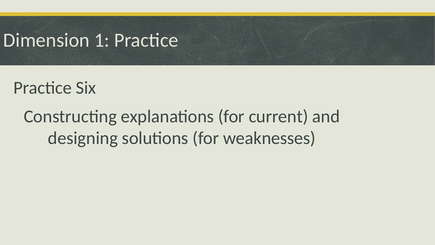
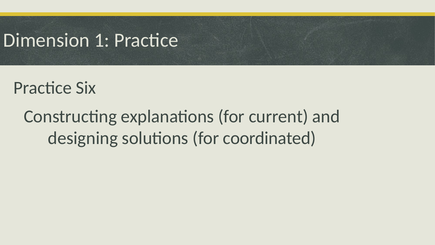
weaknesses: weaknesses -> coordinated (269, 138)
